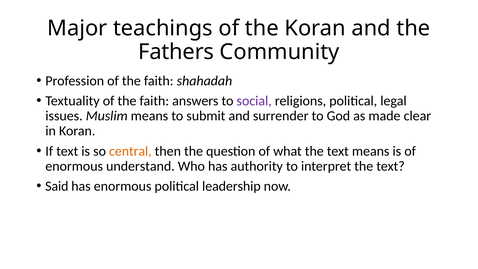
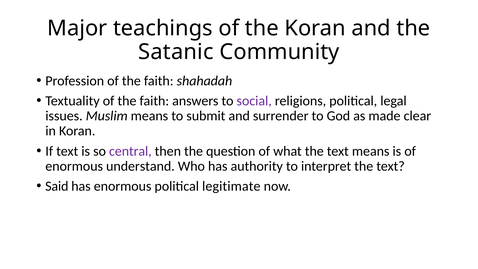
Fathers: Fathers -> Satanic (176, 52)
central colour: orange -> purple (130, 151)
leadership: leadership -> legitimate (231, 186)
